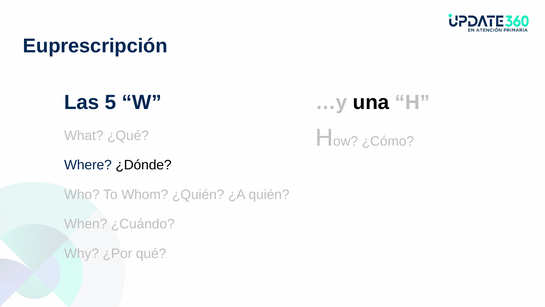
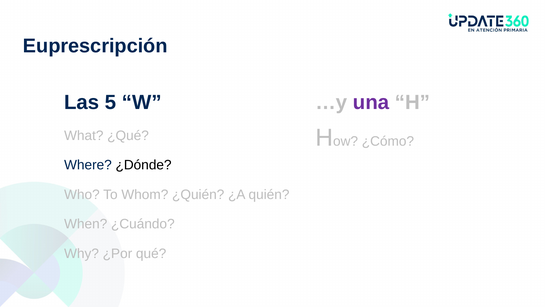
una colour: black -> purple (371, 102)
